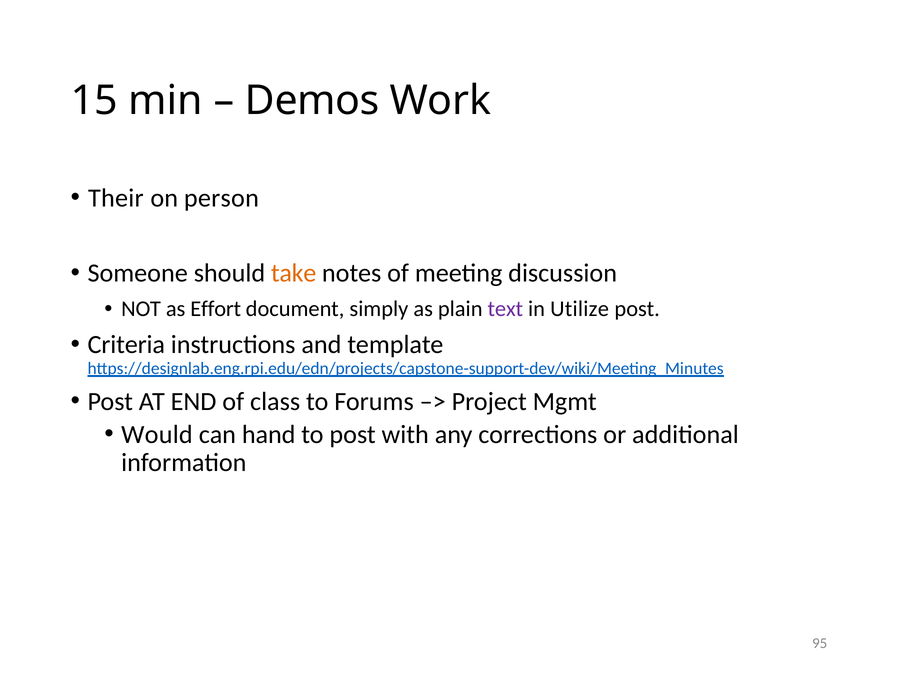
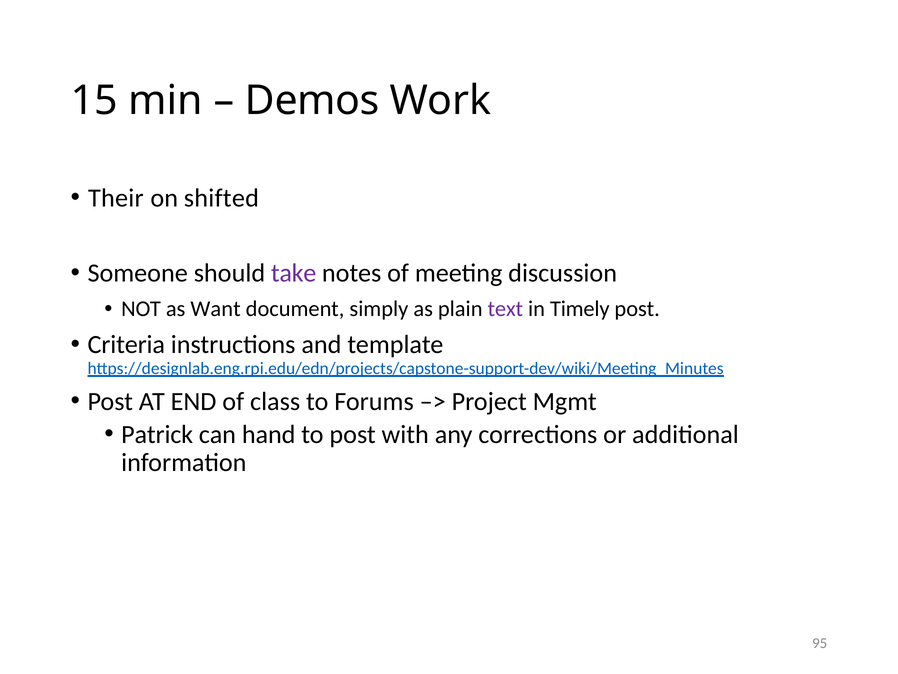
person: person -> shifted (221, 198)
take colour: orange -> purple (294, 273)
Effort: Effort -> Want (216, 309)
Utilize: Utilize -> Timely (580, 309)
Would: Would -> Patrick (157, 434)
